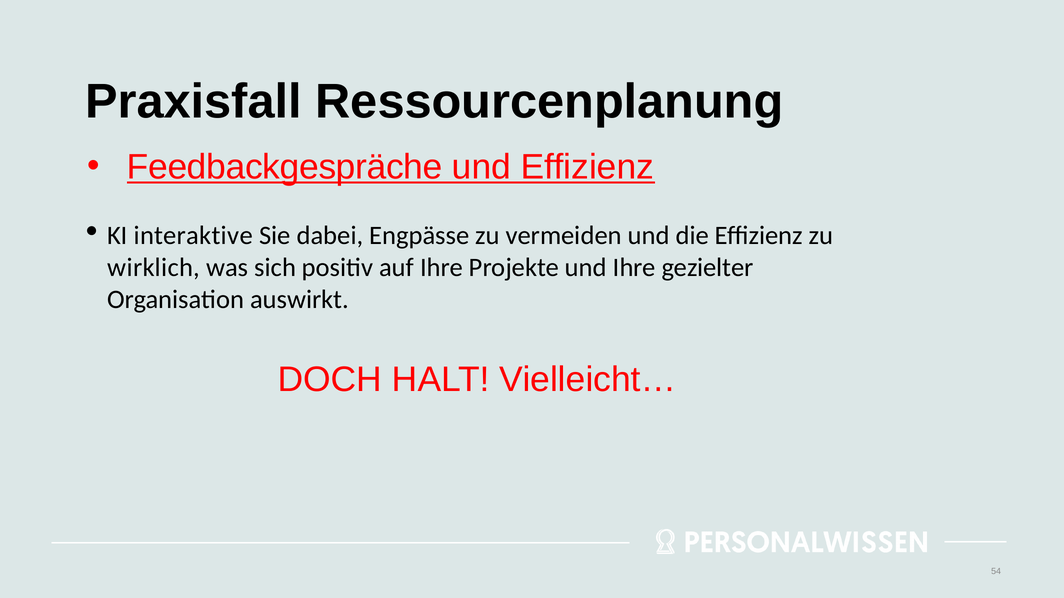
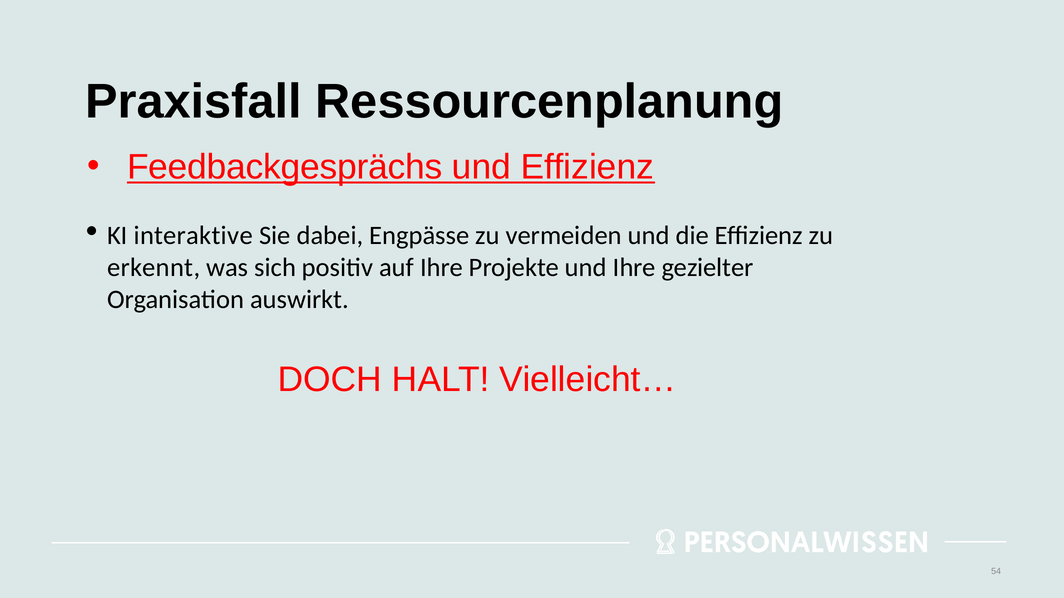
Feedbackgespräche: Feedbackgespräche -> Feedbackgesprächs (285, 167)
wirklich: wirklich -> erkennt (154, 268)
